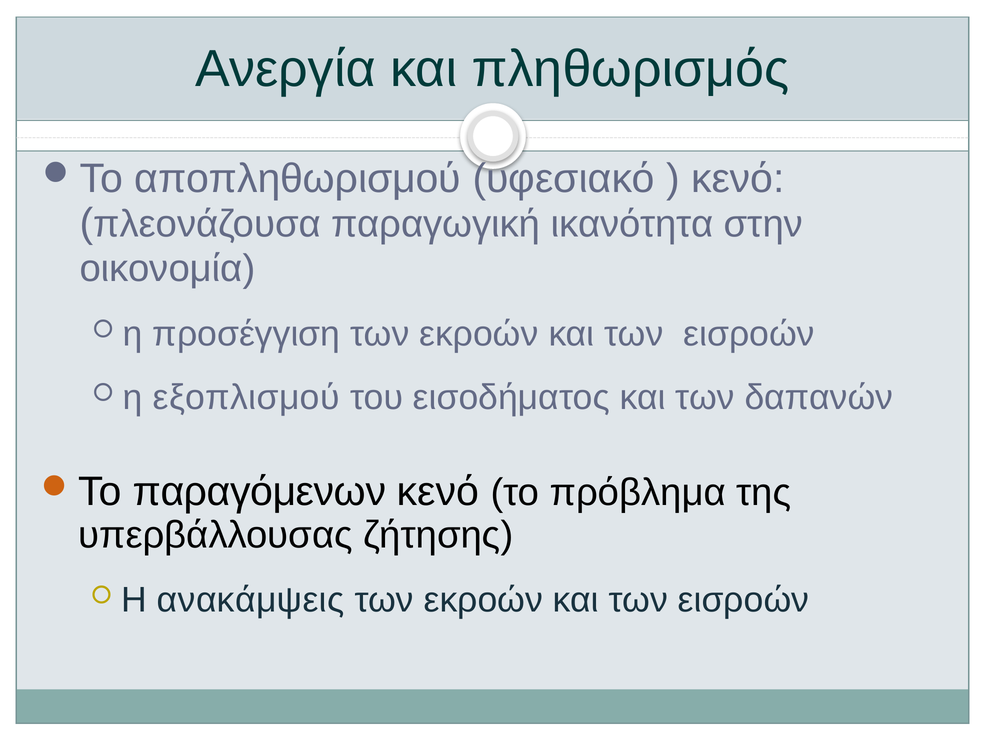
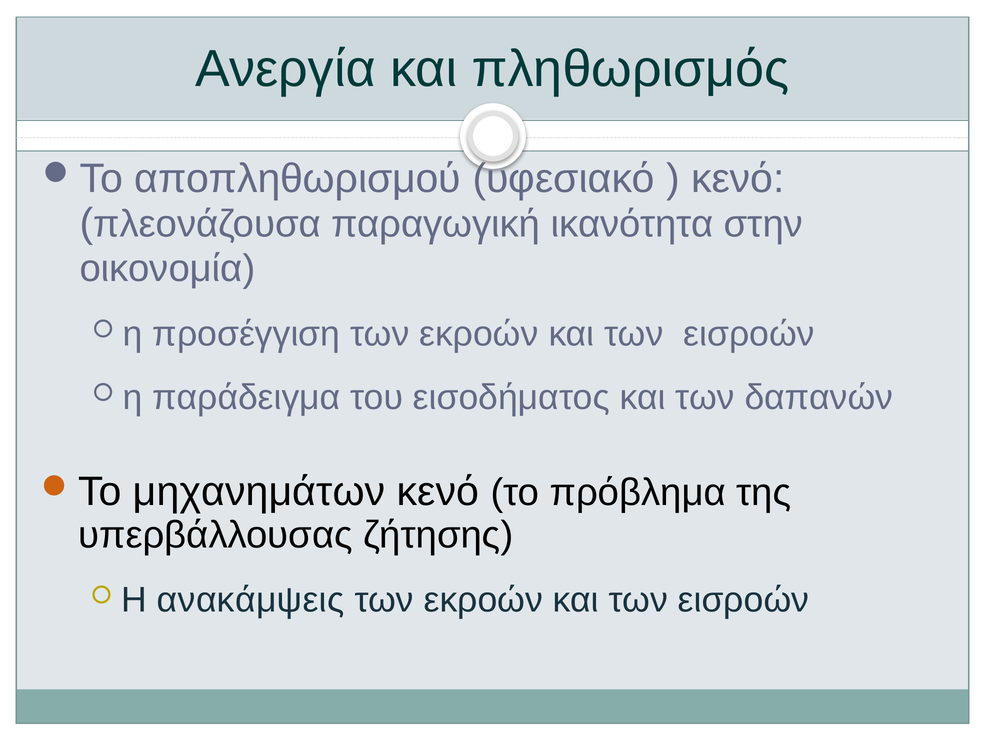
εξοπλισμού: εξοπλισμού -> παράδειγμα (246, 397)
παραγόμενων: παραγόμενων -> μηχανημάτων (259, 492)
